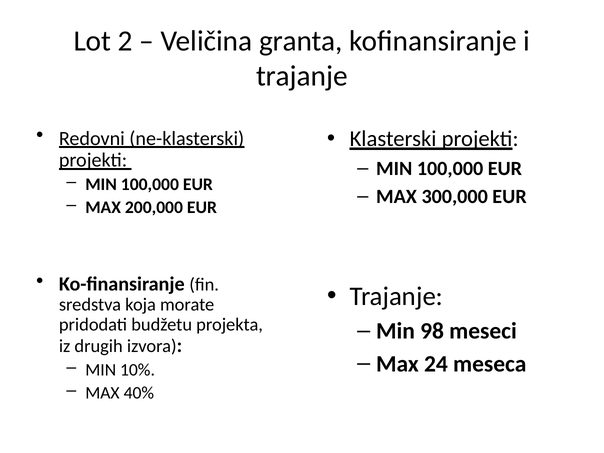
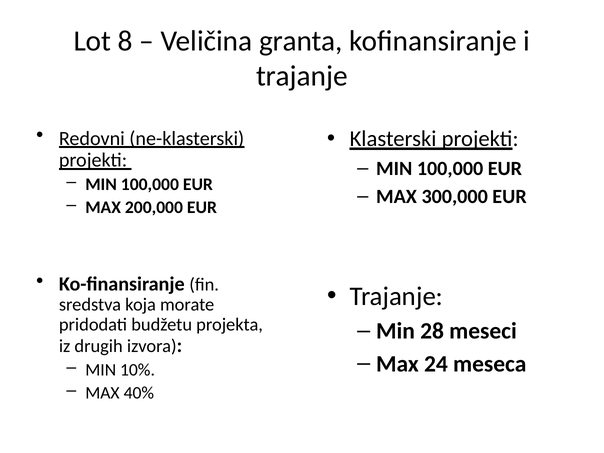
2: 2 -> 8 (125, 41)
98: 98 -> 28 (432, 331)
